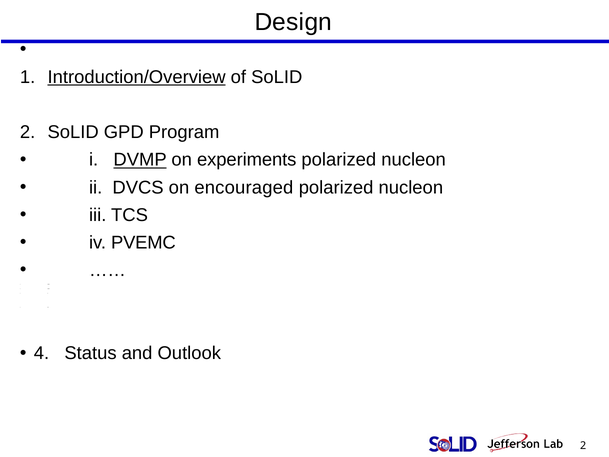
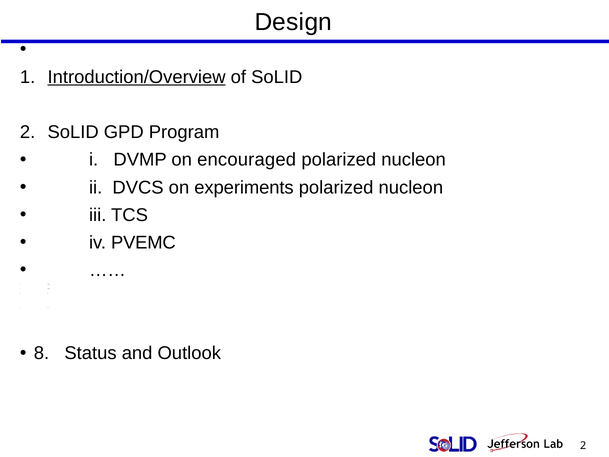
DVMP underline: present -> none (140, 160)
experiments: experiments -> encouraged (247, 160)
encouraged: encouraged -> experiments (244, 187)
4: 4 -> 8 (41, 353)
